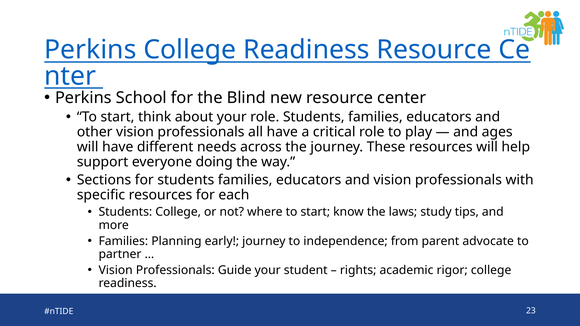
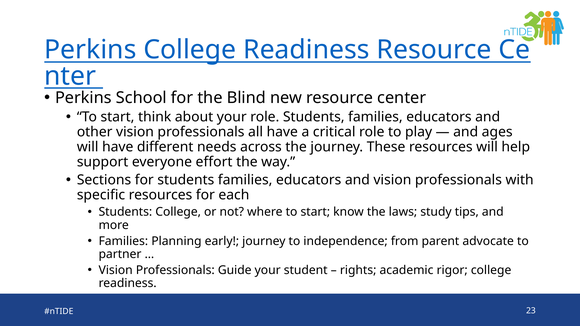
doing: doing -> effort (214, 162)
